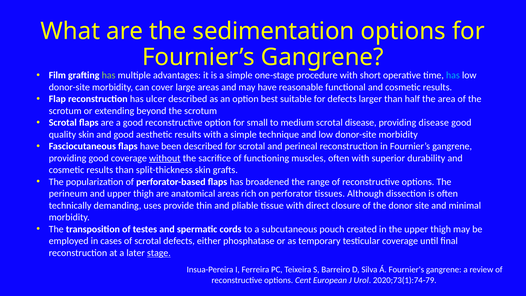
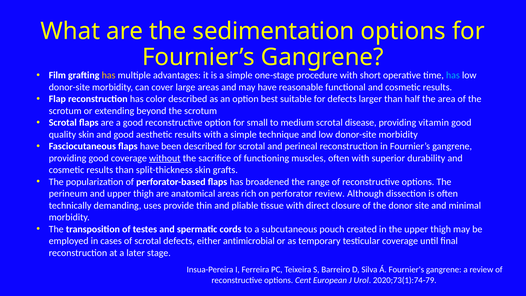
has colour: light green -> yellow (109, 75)
ulcer: ulcer -> color (156, 99)
providing disease: disease -> vitamin (434, 123)
perforator tissues: tissues -> review (330, 194)
phosphatase: phosphatase -> antimicrobial (249, 241)
stage underline: present -> none (159, 253)
